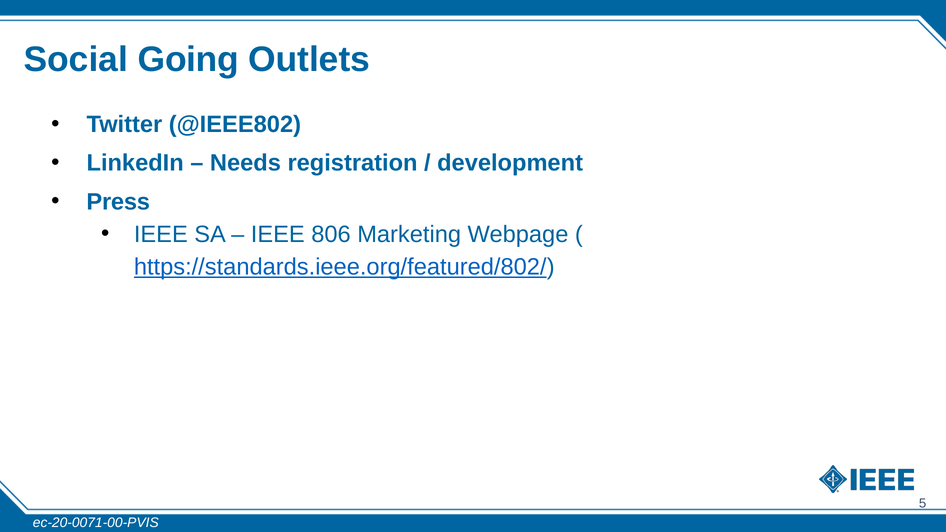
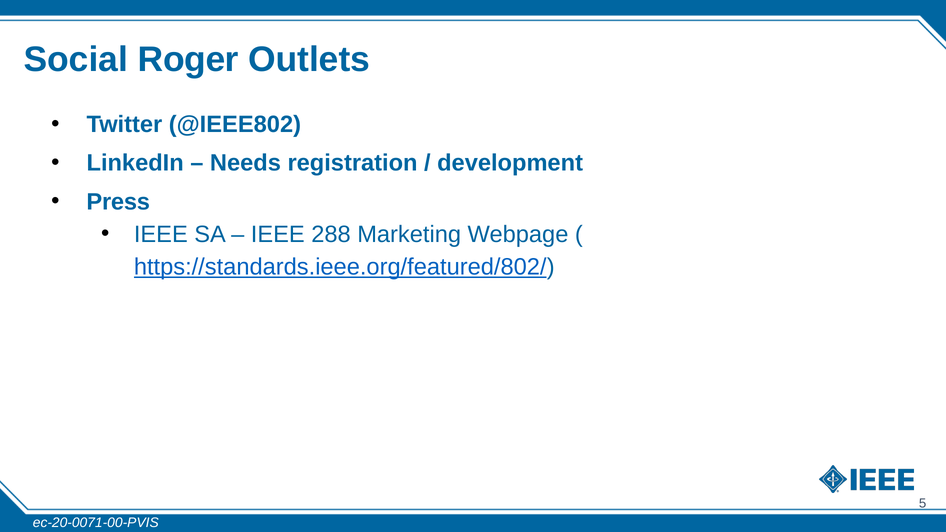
Going: Going -> Roger (188, 60)
806: 806 -> 288 (331, 234)
